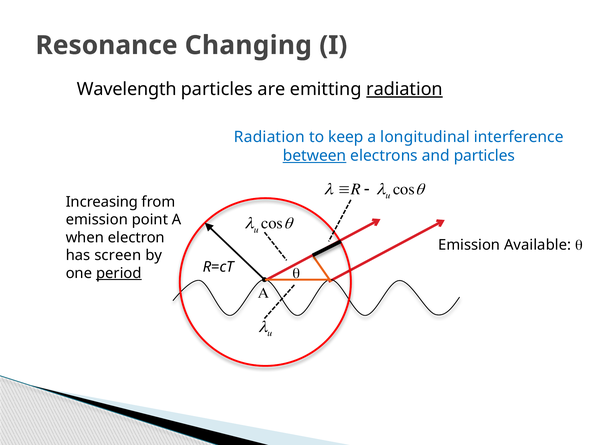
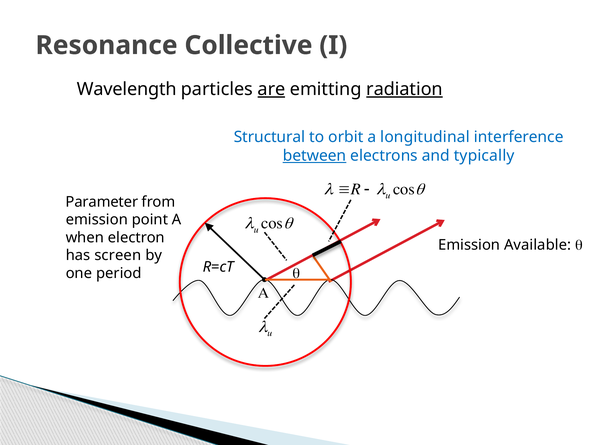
Changing: Changing -> Collective (248, 45)
are underline: none -> present (271, 89)
Radiation: Radiation -> Structural (270, 137)
keep: keep -> orbit (346, 137)
and particles: particles -> typically (484, 156)
Increasing: Increasing -> Parameter (102, 202)
period underline: present -> none (119, 273)
